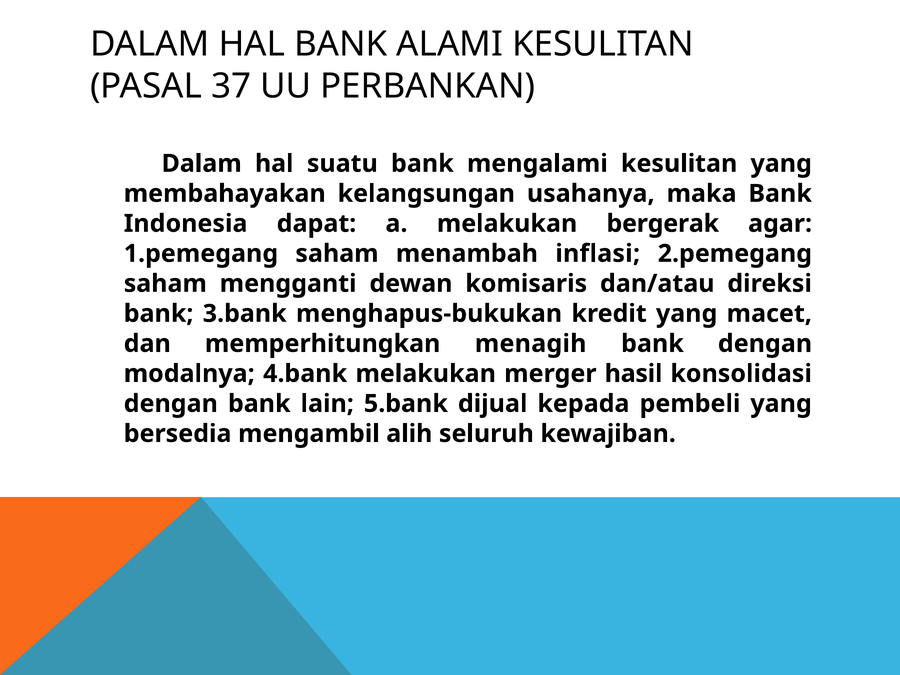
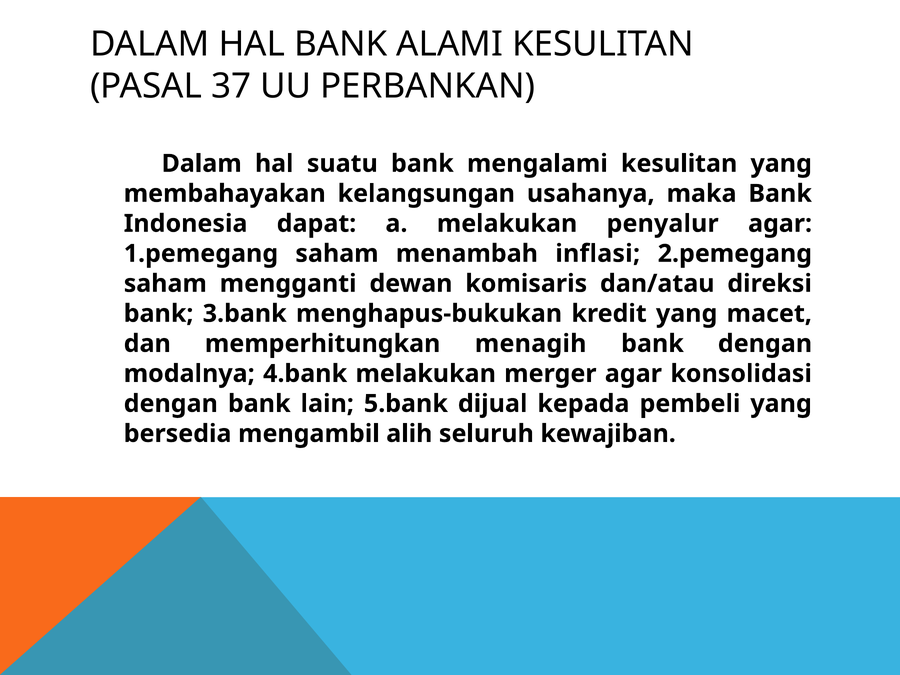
bergerak: bergerak -> penyalur (663, 224)
merger hasil: hasil -> agar (633, 374)
